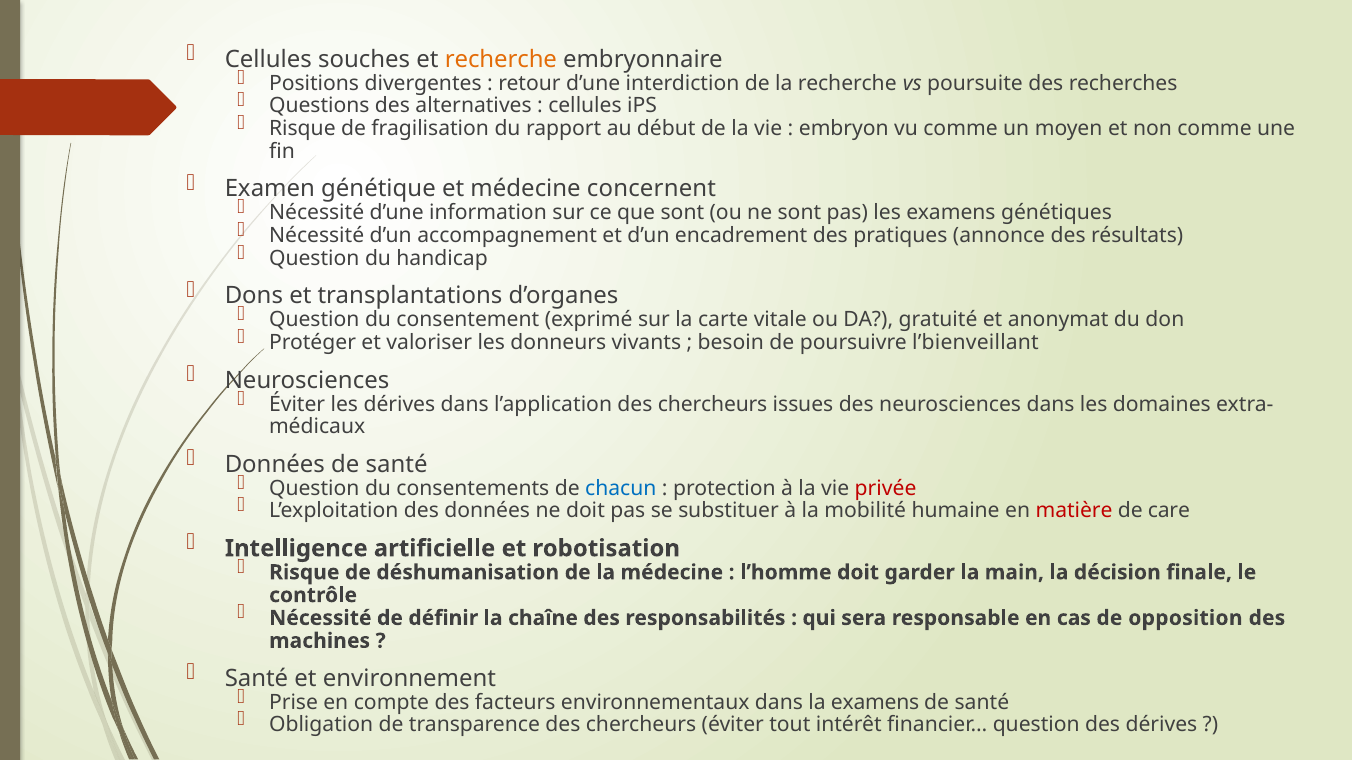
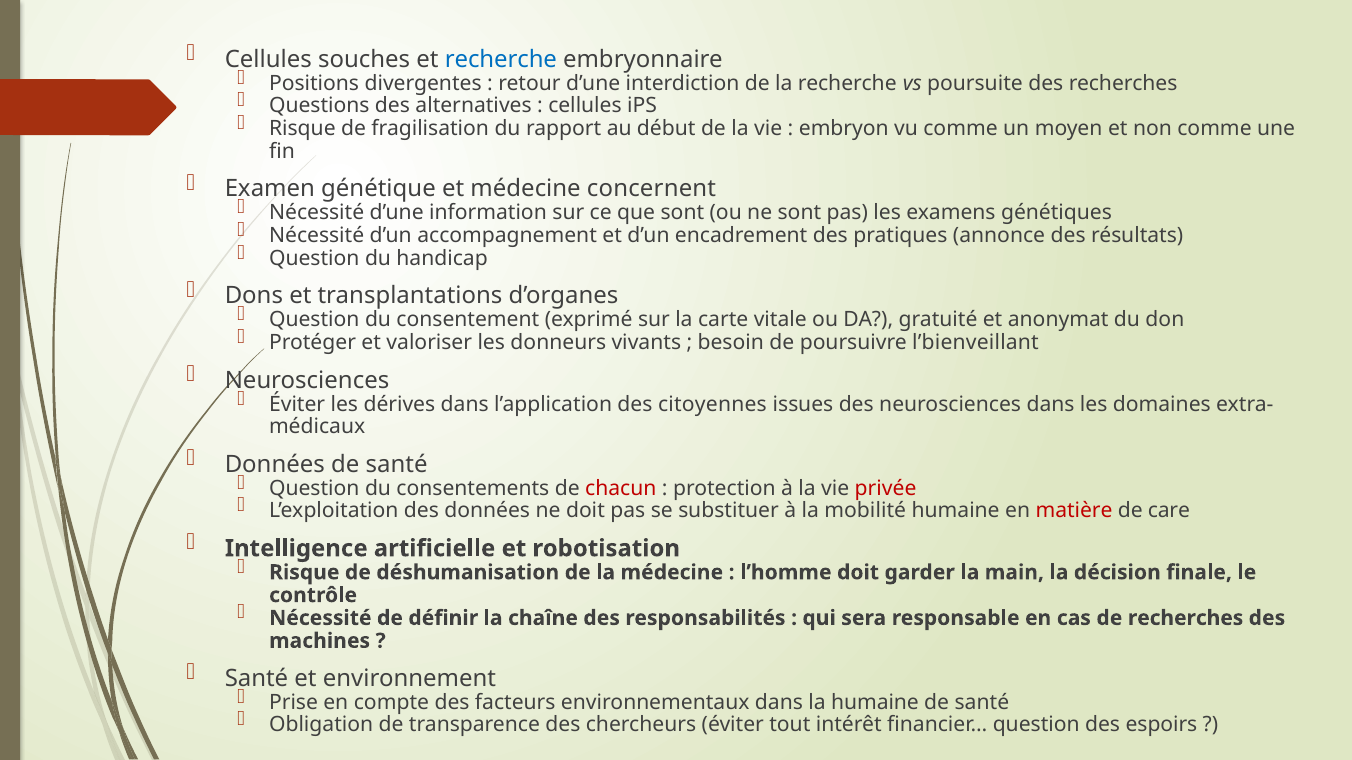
recherche colour: orange -> blue (501, 59)
l’application des chercheurs: chercheurs -> citoyennes (712, 404)
chacun colour: blue -> red (621, 489)
de opposition: opposition -> recherches (1186, 618)
la examens: examens -> humaine (875, 703)
des dérives: dérives -> espoirs (1161, 725)
